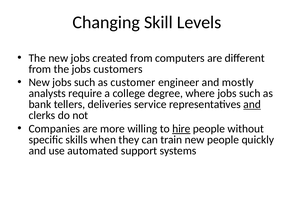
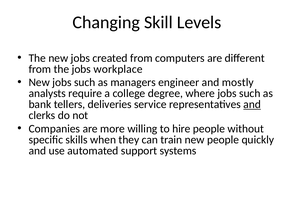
customers: customers -> workplace (118, 69)
customer: customer -> managers (133, 82)
hire underline: present -> none (181, 128)
